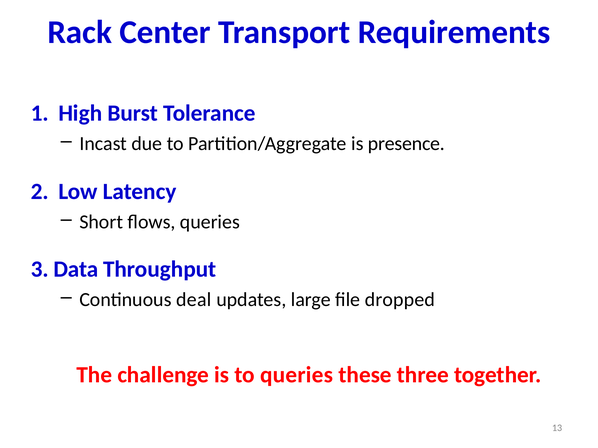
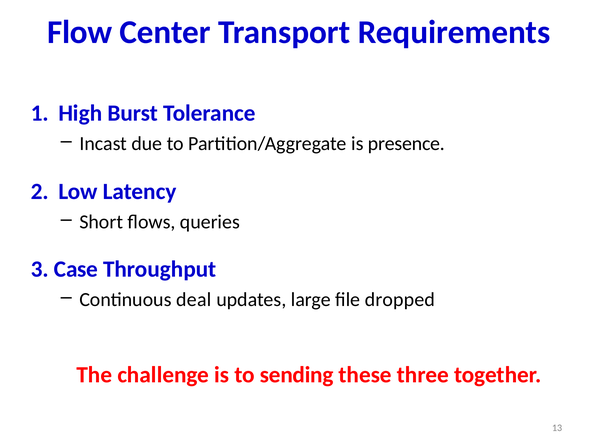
Rack: Rack -> Flow (80, 32)
Data: Data -> Case (76, 269)
to queries: queries -> sending (297, 375)
